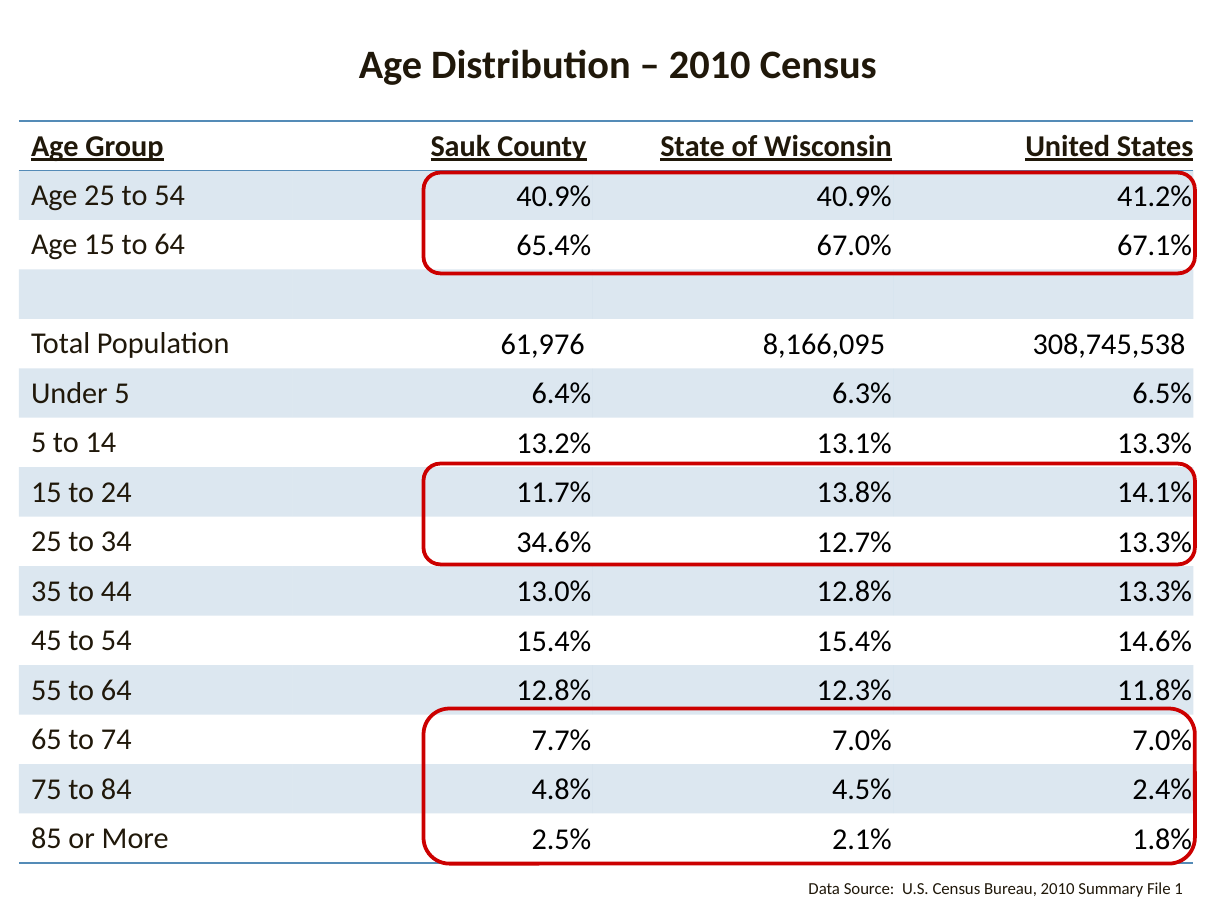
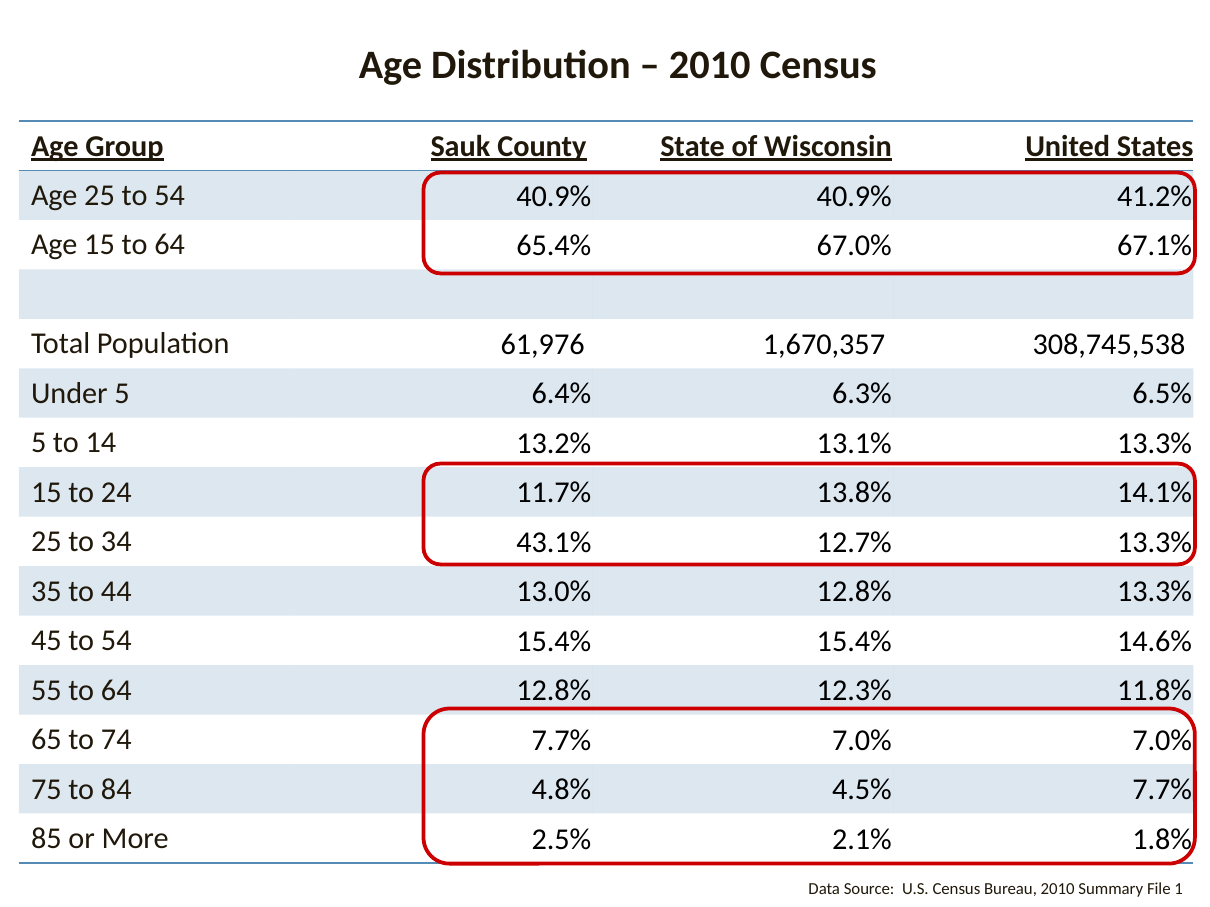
8,166,095: 8,166,095 -> 1,670,357 (824, 345)
34.6%: 34.6% -> 43.1% (554, 543)
4.5% 2.4%: 2.4% -> 7.7% (1162, 790)
